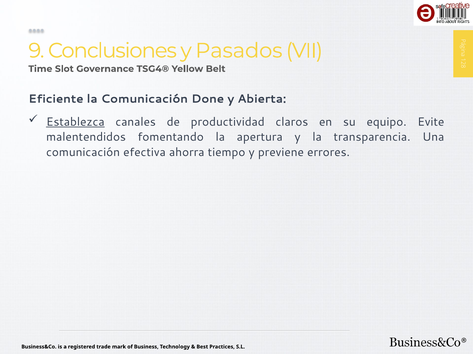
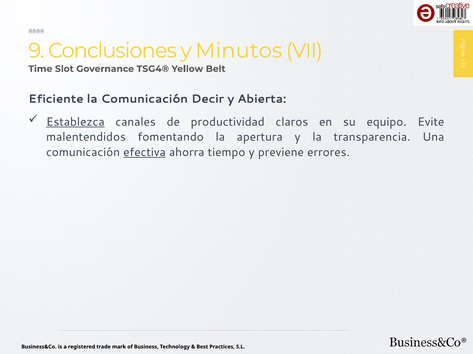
Pasados: Pasados -> Minutos (239, 51)
Done: Done -> Decir (208, 99)
efectiva underline: none -> present (144, 152)
